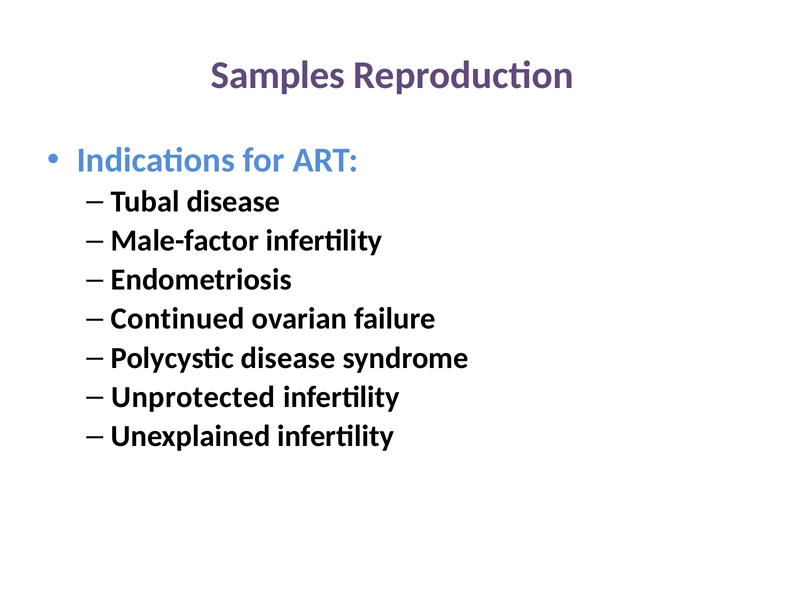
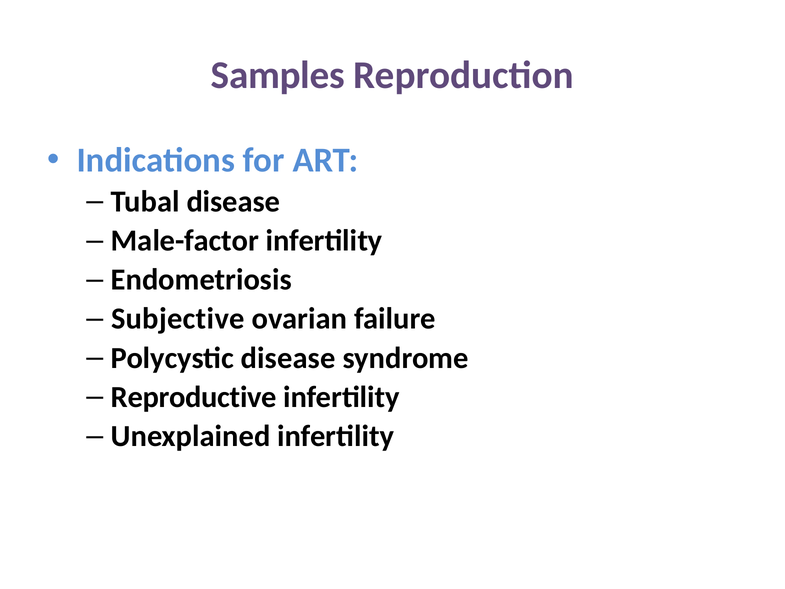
Continued: Continued -> Subjective (178, 319)
Unprotected: Unprotected -> Reproductive (194, 397)
